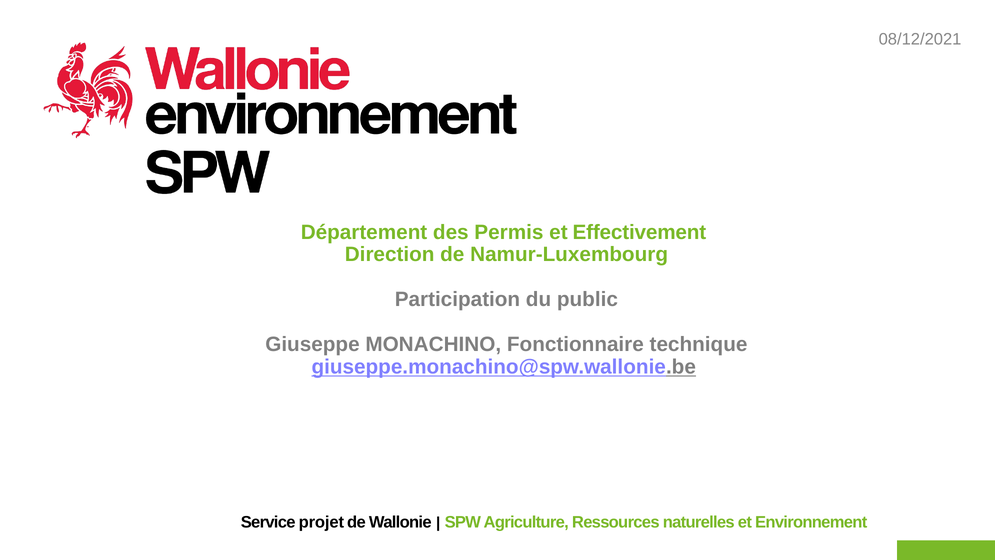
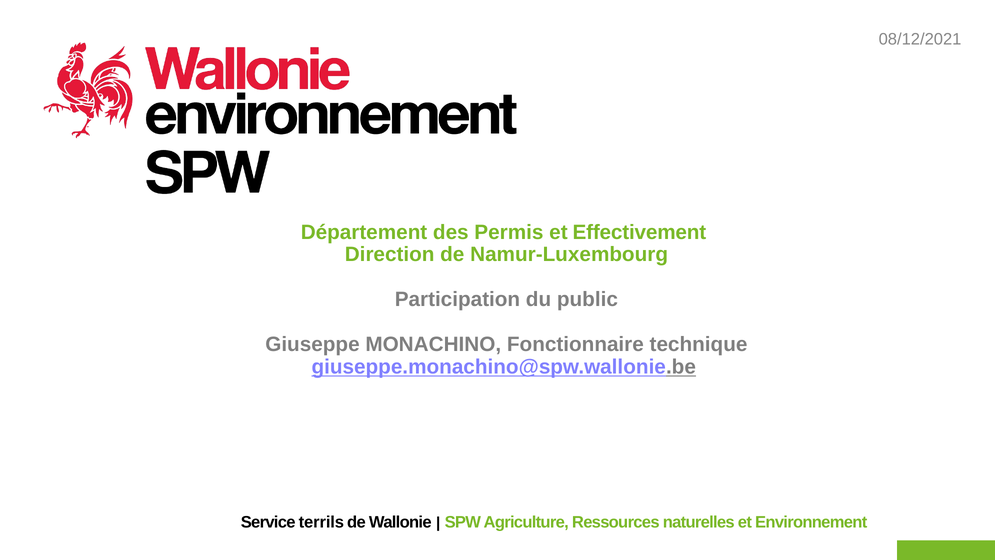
projet: projet -> terrils (321, 522)
